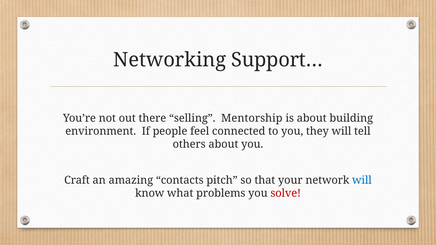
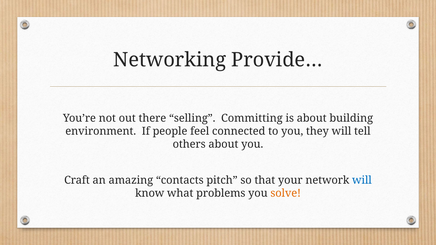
Support…: Support… -> Provide… (277, 60)
Mentorship: Mentorship -> Committing (252, 118)
solve colour: red -> orange (286, 194)
